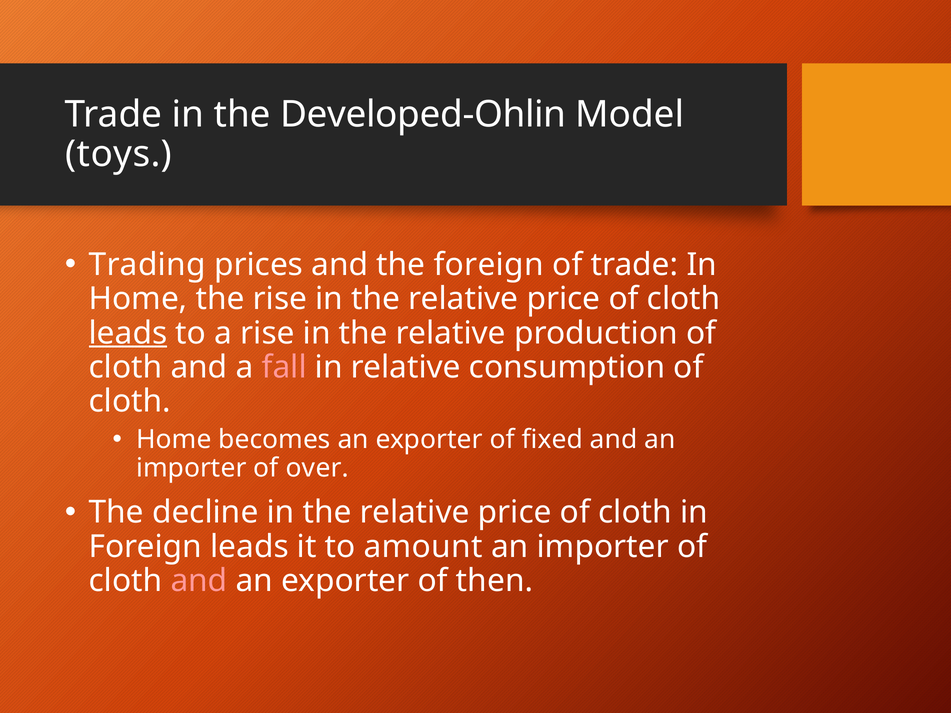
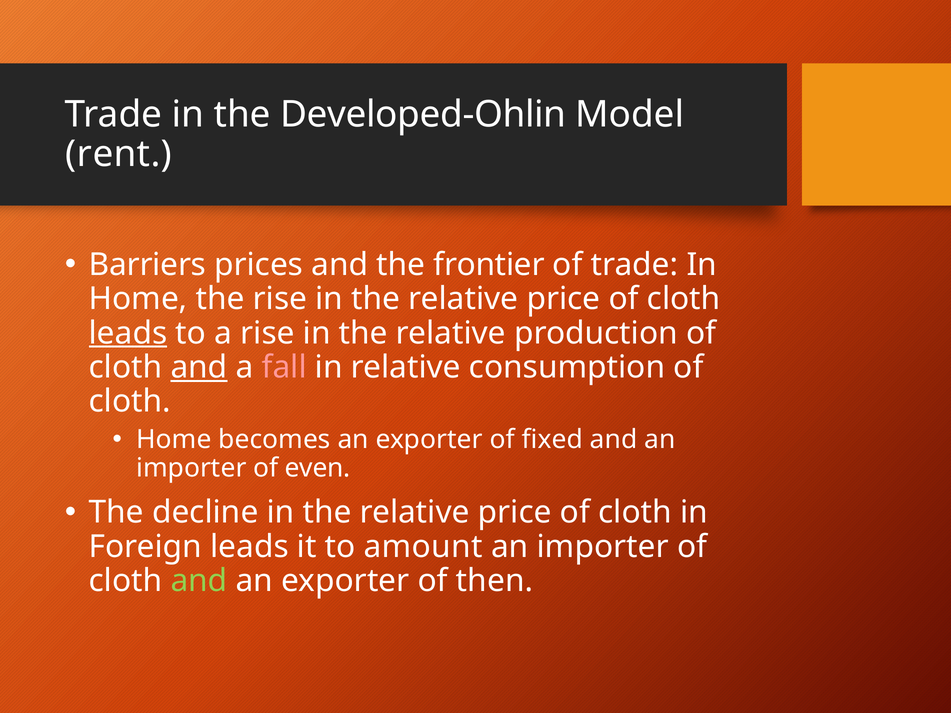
toys: toys -> rent (119, 154)
Trading: Trading -> Barriers (147, 265)
the foreign: foreign -> frontier (489, 265)
and underline: none -> present (199, 367)
over: over -> even (318, 468)
and colour: pink -> light green (199, 581)
